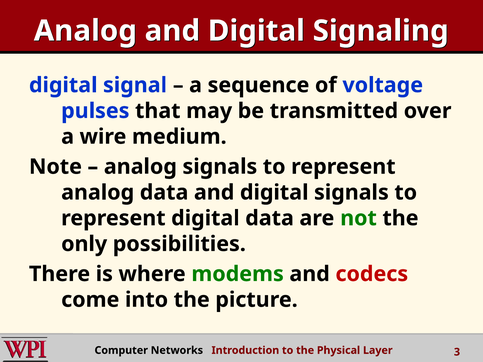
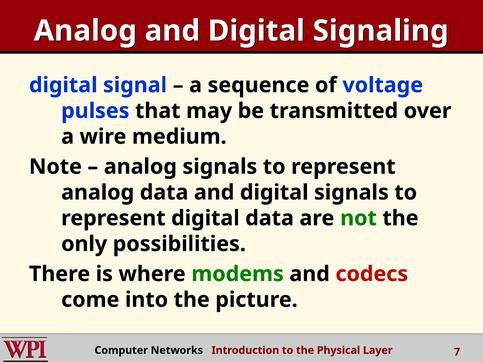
3: 3 -> 7 (457, 352)
